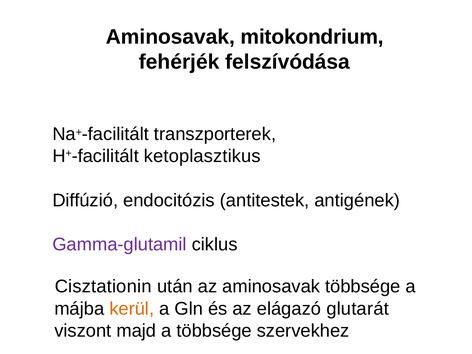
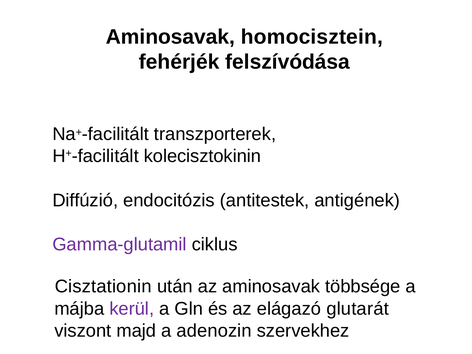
mitokondrium: mitokondrium -> homocisztein (312, 37)
ketoplasztikus: ketoplasztikus -> kolecisztokinin (202, 156)
kerül colour: orange -> purple (132, 309)
a többsége: többsége -> adenozin (214, 331)
